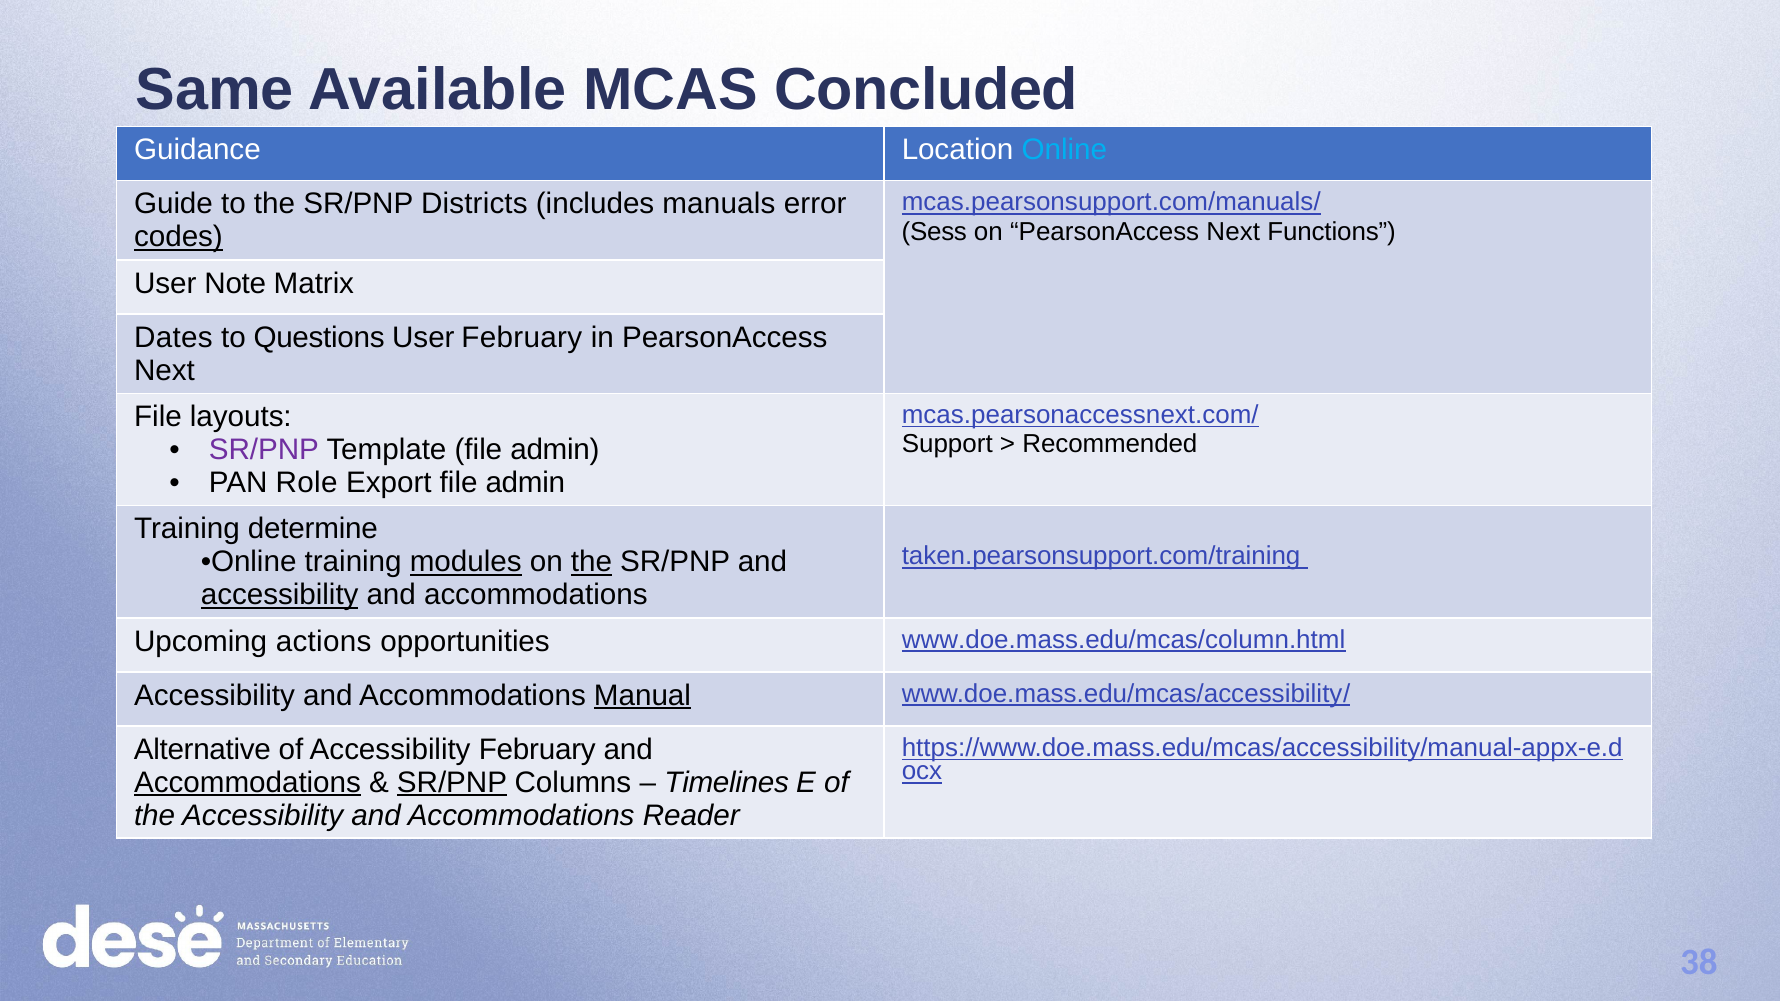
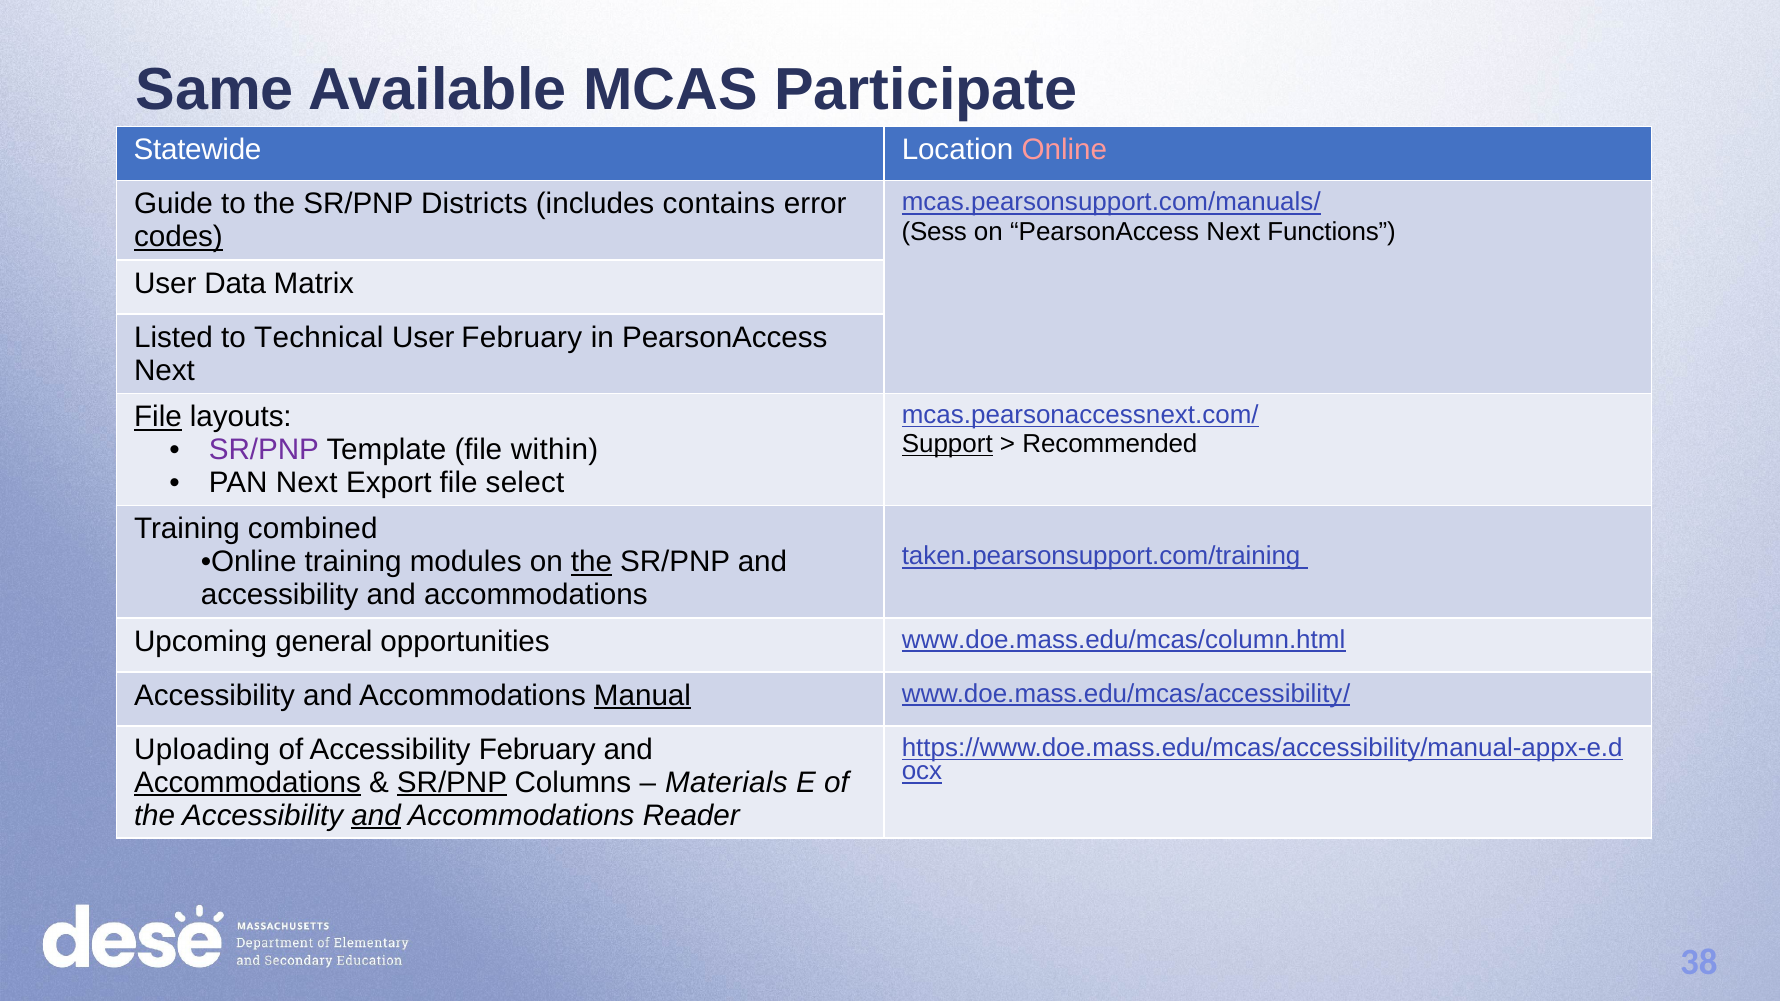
Concluded: Concluded -> Participate (926, 90)
Guidance: Guidance -> Statewide (198, 150)
Online colour: light blue -> pink (1064, 150)
manuals: manuals -> contains (719, 204)
Note: Note -> Data (235, 284)
Dates: Dates -> Listed (174, 338)
Questions: Questions -> Technical (319, 338)
File underline: none -> present (158, 417)
Support underline: none -> present (947, 444)
Template file admin: admin -> within (555, 450)
PAN Role: Role -> Next (307, 483)
Export file admin: admin -> select (525, 483)
determine: determine -> combined (313, 529)
modules underline: present -> none (466, 562)
accessibility underline: present -> none (280, 595)
actions: actions -> general (324, 642)
Alternative: Alternative -> Uploading (202, 750)
Timelines: Timelines -> Materials (726, 783)
and underline: none -> present (376, 816)
